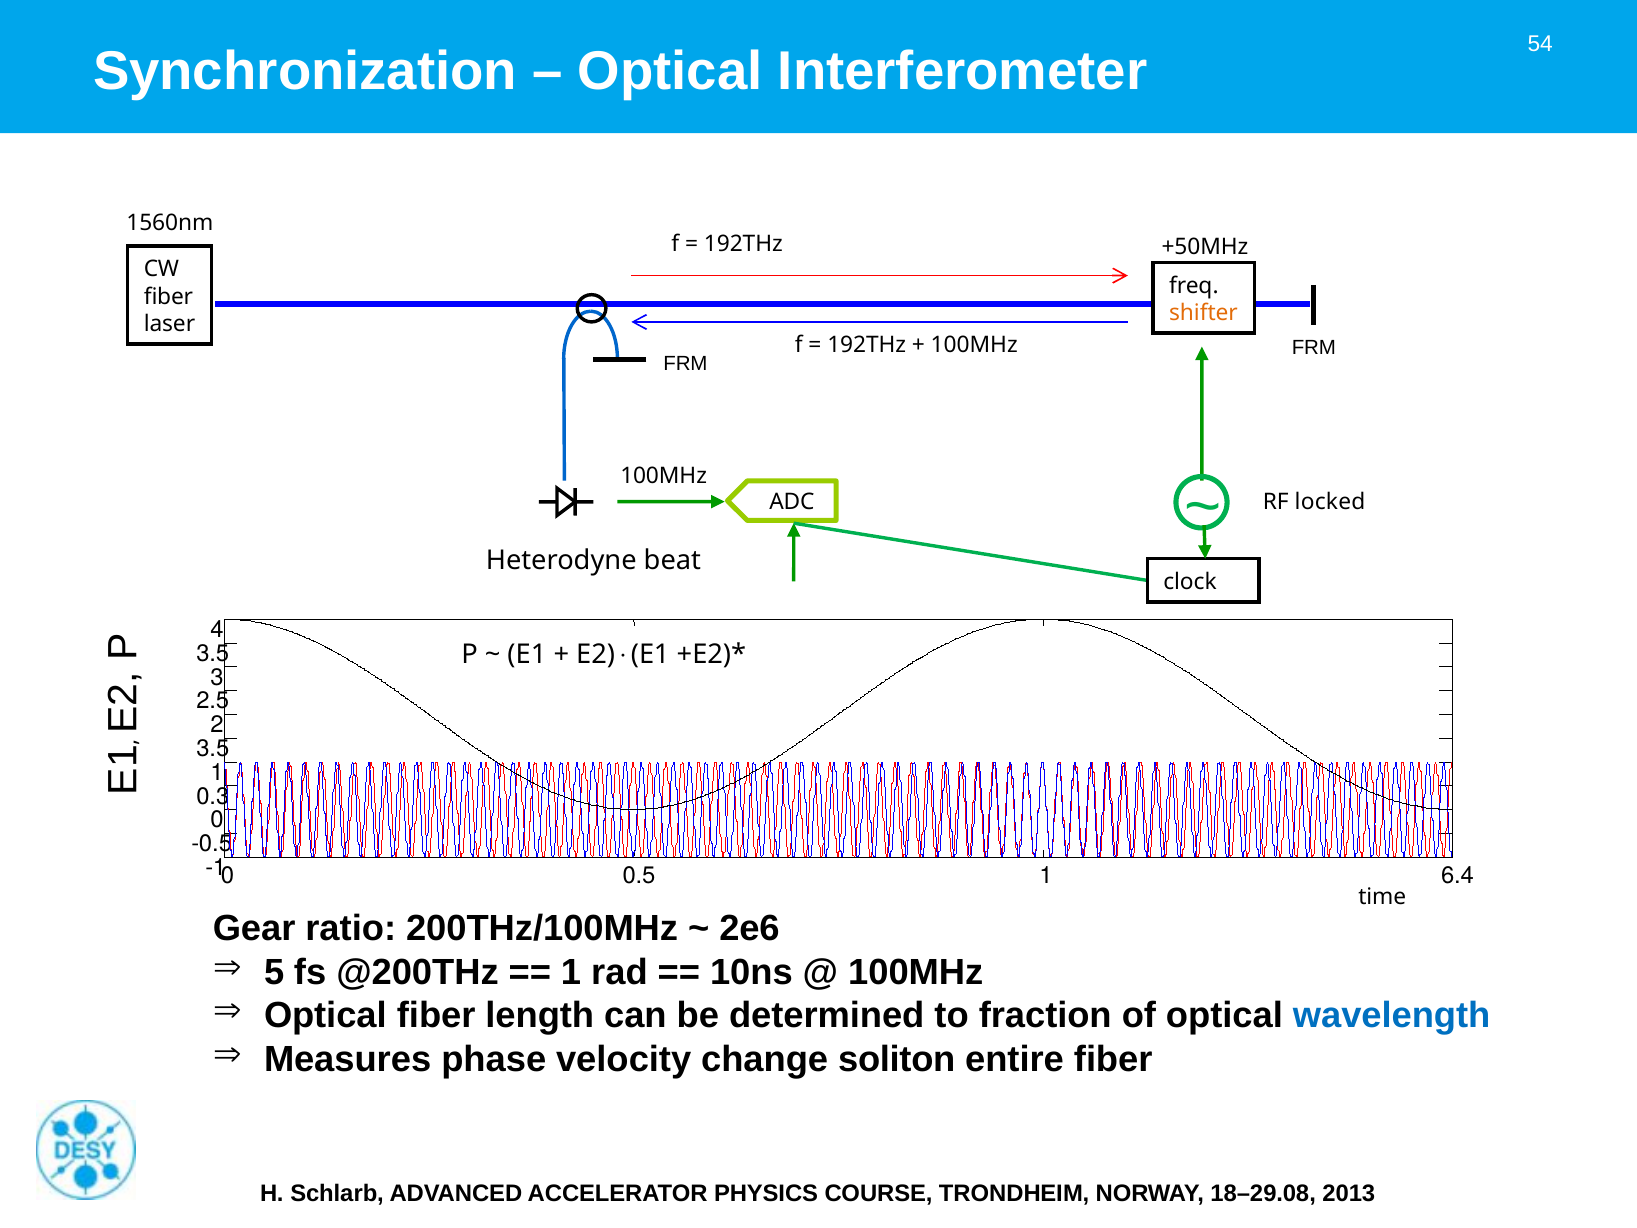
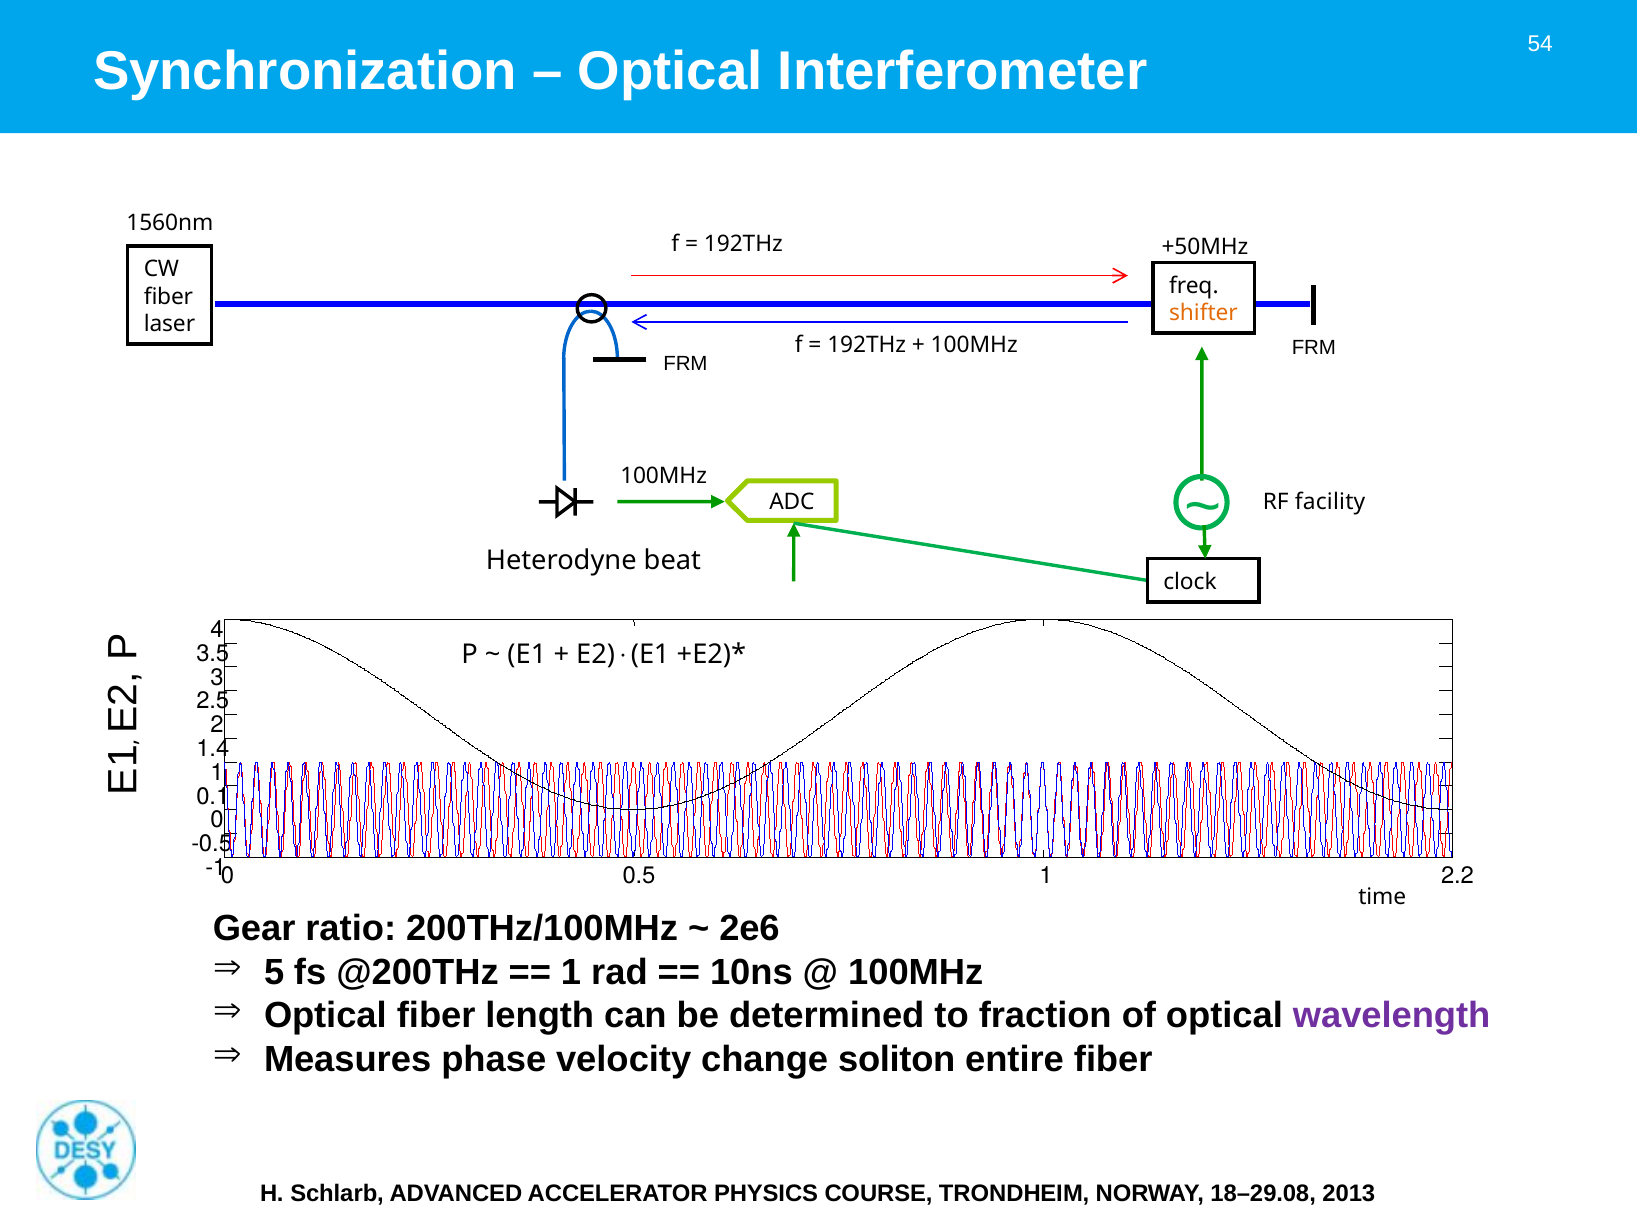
locked: locked -> facility (1330, 502)
3.5: 3.5 -> 1.4 (213, 749)
0.3: 0.3 -> 0.1 (213, 796)
6.4: 6.4 -> 2.2 (1457, 875)
wavelength colour: blue -> purple (1392, 1015)
